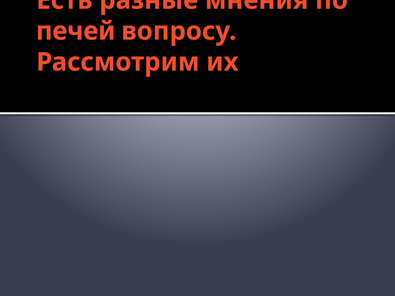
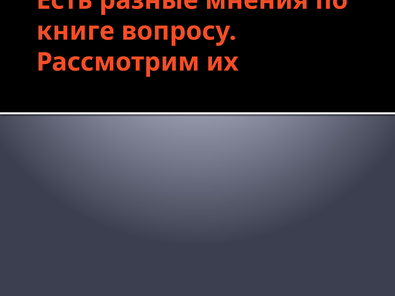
печей: печей -> книге (75, 31)
